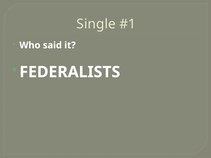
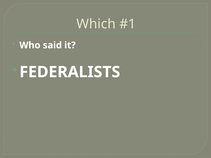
Single: Single -> Which (96, 24)
